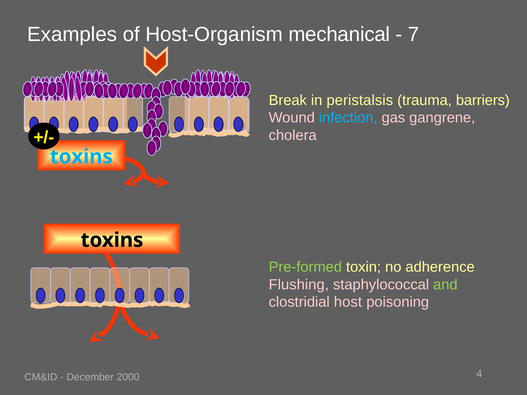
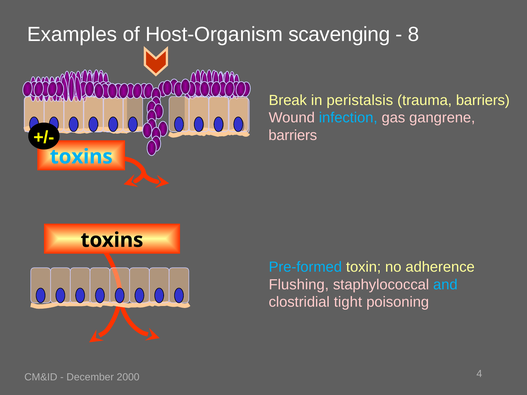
mechanical: mechanical -> scavenging (339, 34)
7: 7 -> 8 (414, 34)
cholera: cholera -> barriers (293, 135)
Pre-formed colour: light green -> light blue (305, 267)
and colour: light green -> light blue (445, 285)
host: host -> tight (348, 302)
